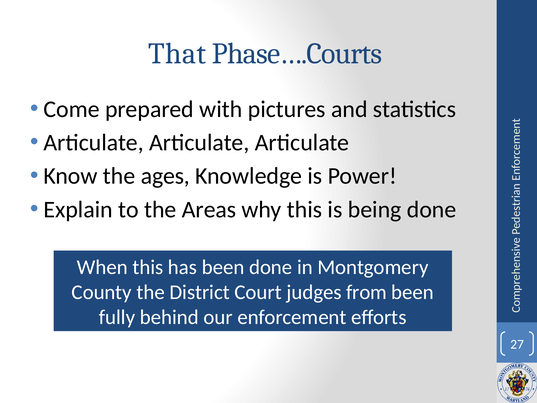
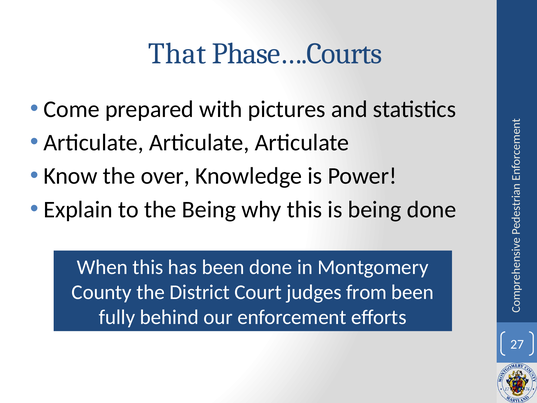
ages: ages -> over (165, 176)
the Areas: Areas -> Being (209, 209)
